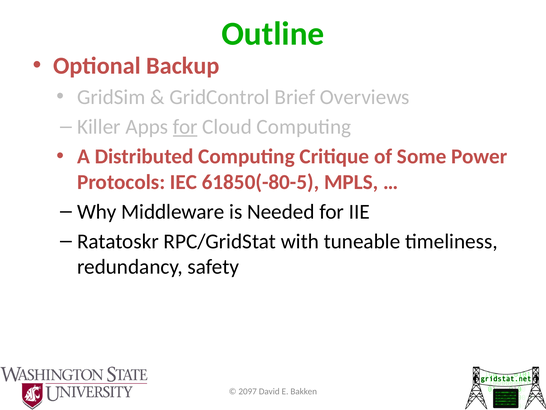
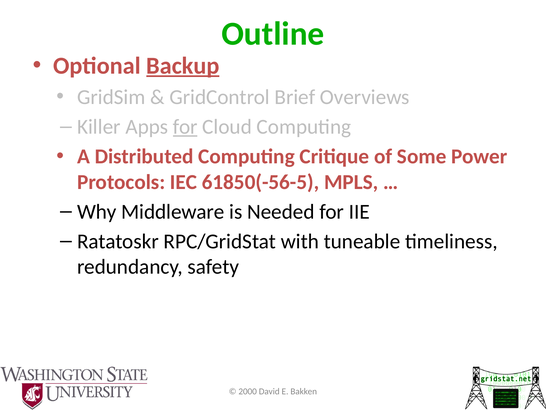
Backup underline: none -> present (183, 66)
61850(-80-5: 61850(-80-5 -> 61850(-56-5 (260, 182)
2097: 2097 -> 2000 (248, 391)
